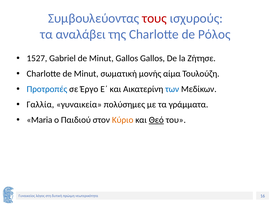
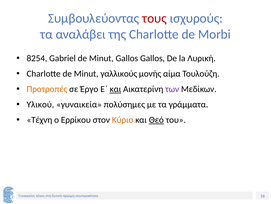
Ρόλος: Ρόλος -> Morbi (214, 34)
1527: 1527 -> 8254 (37, 58)
Ζήτησε: Ζήτησε -> Λυρική (202, 58)
σωματική: σωματική -> γαλλικούς (119, 73)
Προτροπές colour: blue -> orange (47, 89)
και underline: none -> present (115, 89)
των colour: blue -> purple (172, 89)
Γαλλία: Γαλλία -> Υλικού (40, 104)
Maria: Maria -> Τέχνη (39, 120)
Παιδιού: Παιδιού -> Ερρίκου (76, 120)
